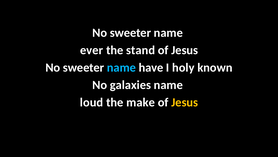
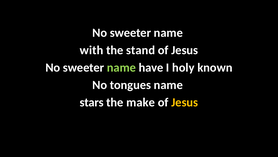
ever: ever -> with (92, 50)
name colour: light blue -> light green (121, 67)
galaxies: galaxies -> tongues (130, 85)
loud: loud -> stars (92, 102)
